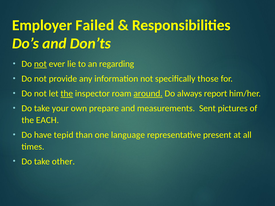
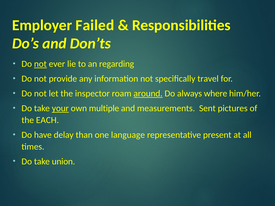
those: those -> travel (208, 79)
the underline: present -> none (67, 94)
report: report -> where (216, 94)
your underline: none -> present (60, 108)
prepare: prepare -> multiple (104, 108)
tepid: tepid -> delay (64, 135)
other: other -> union (63, 162)
